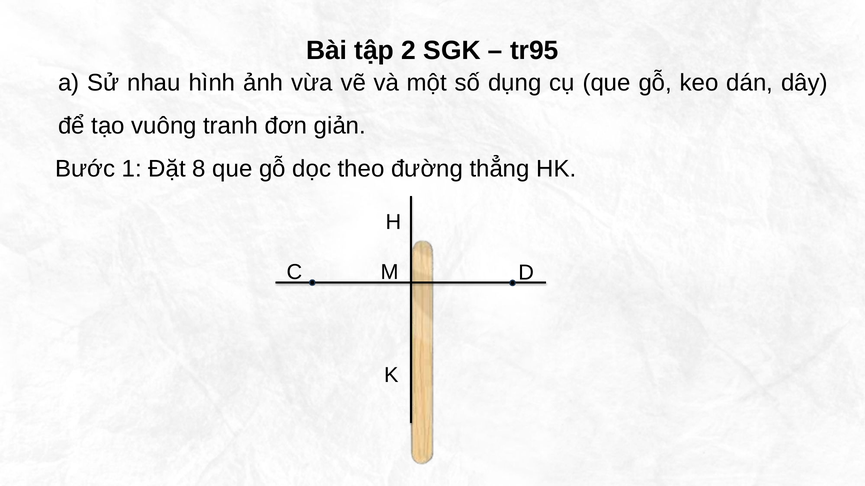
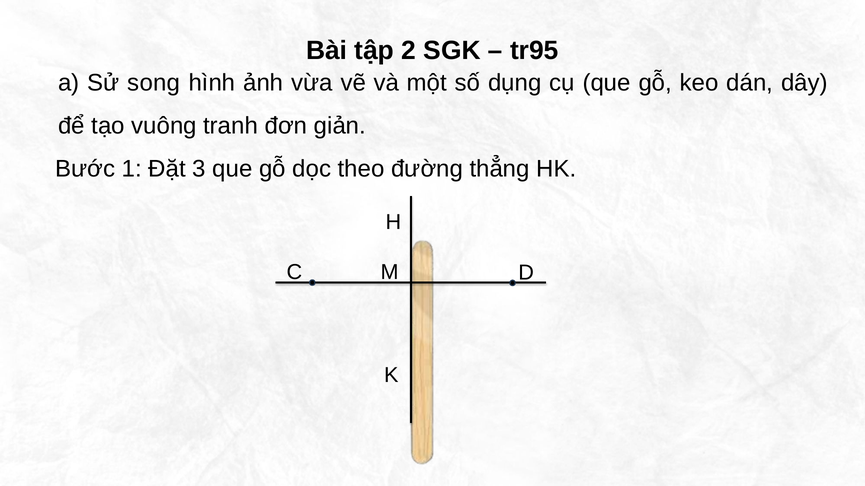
nhau: nhau -> song (154, 83)
8: 8 -> 3 (199, 169)
